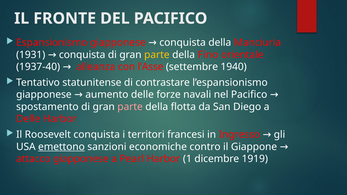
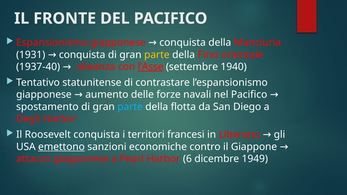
l’Asse underline: none -> present (151, 67)
parte colour: pink -> light blue (130, 107)
Delle: Delle -> Degli (28, 119)
Ingresso: Ingresso -> Liberano (240, 135)
1: 1 -> 6 (187, 159)
1919: 1919 -> 1949 (255, 159)
